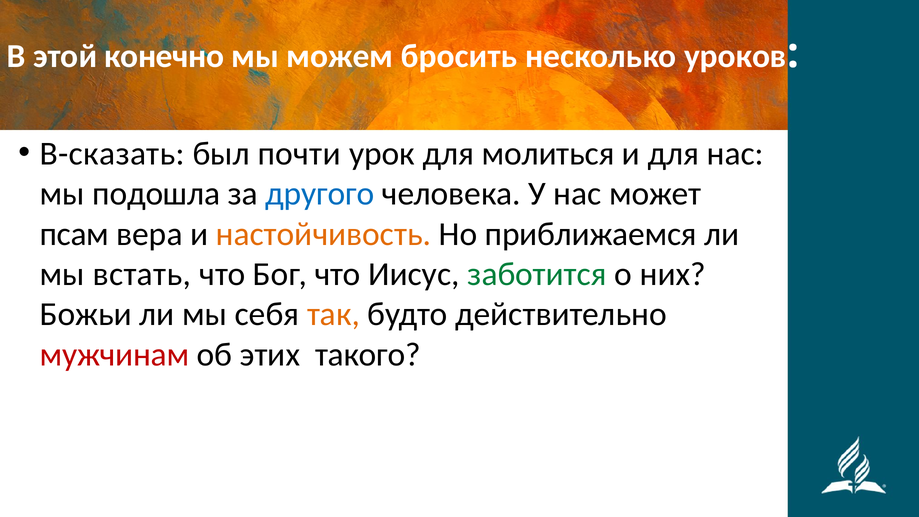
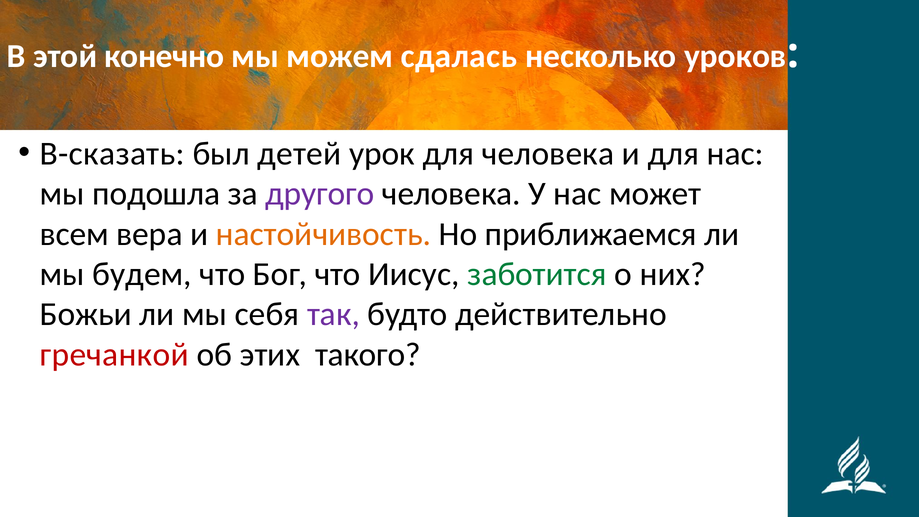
бросить: бросить -> сдалась (459, 56)
почти: почти -> детей (299, 153)
для молиться: молиться -> человека (548, 153)
другого colour: blue -> purple (320, 194)
псам: псам -> всем (74, 234)
встать: встать -> будем (142, 274)
так colour: orange -> purple (333, 314)
мужчинам: мужчинам -> гречанкой (114, 355)
